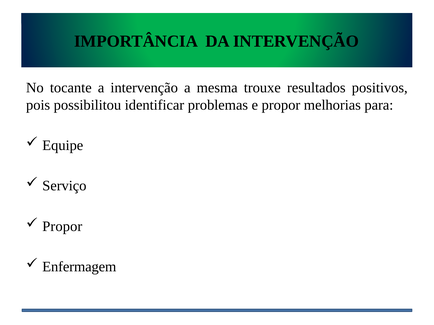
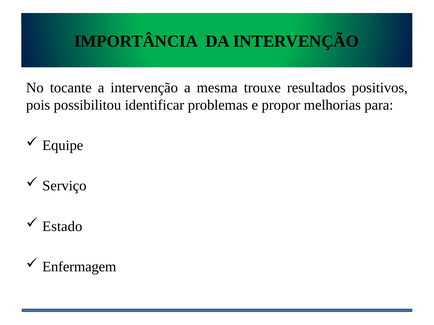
Propor: Propor -> Estado (62, 227)
